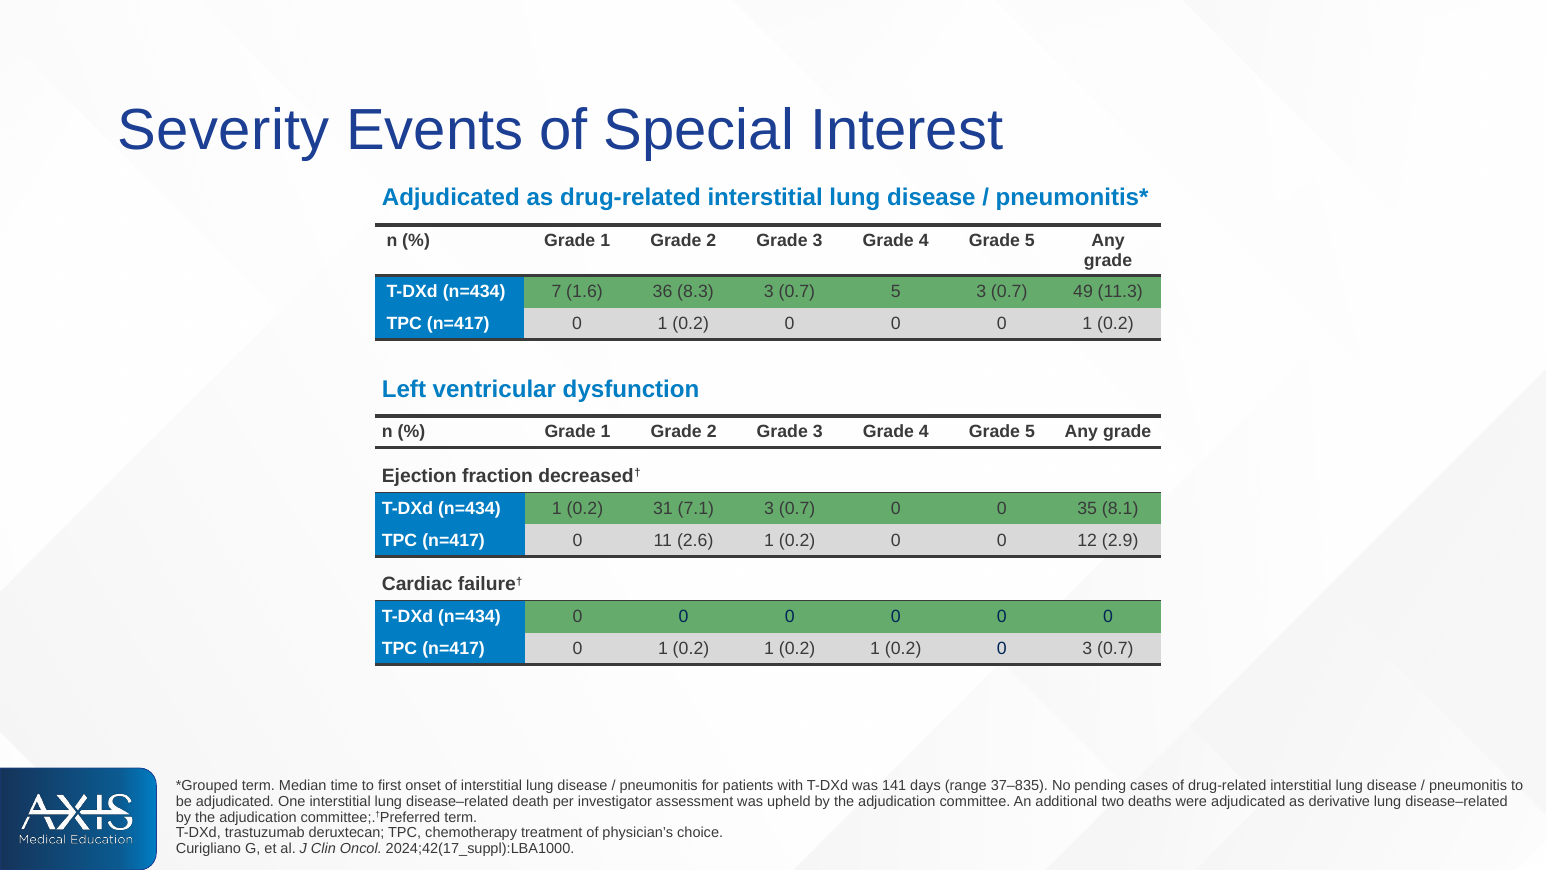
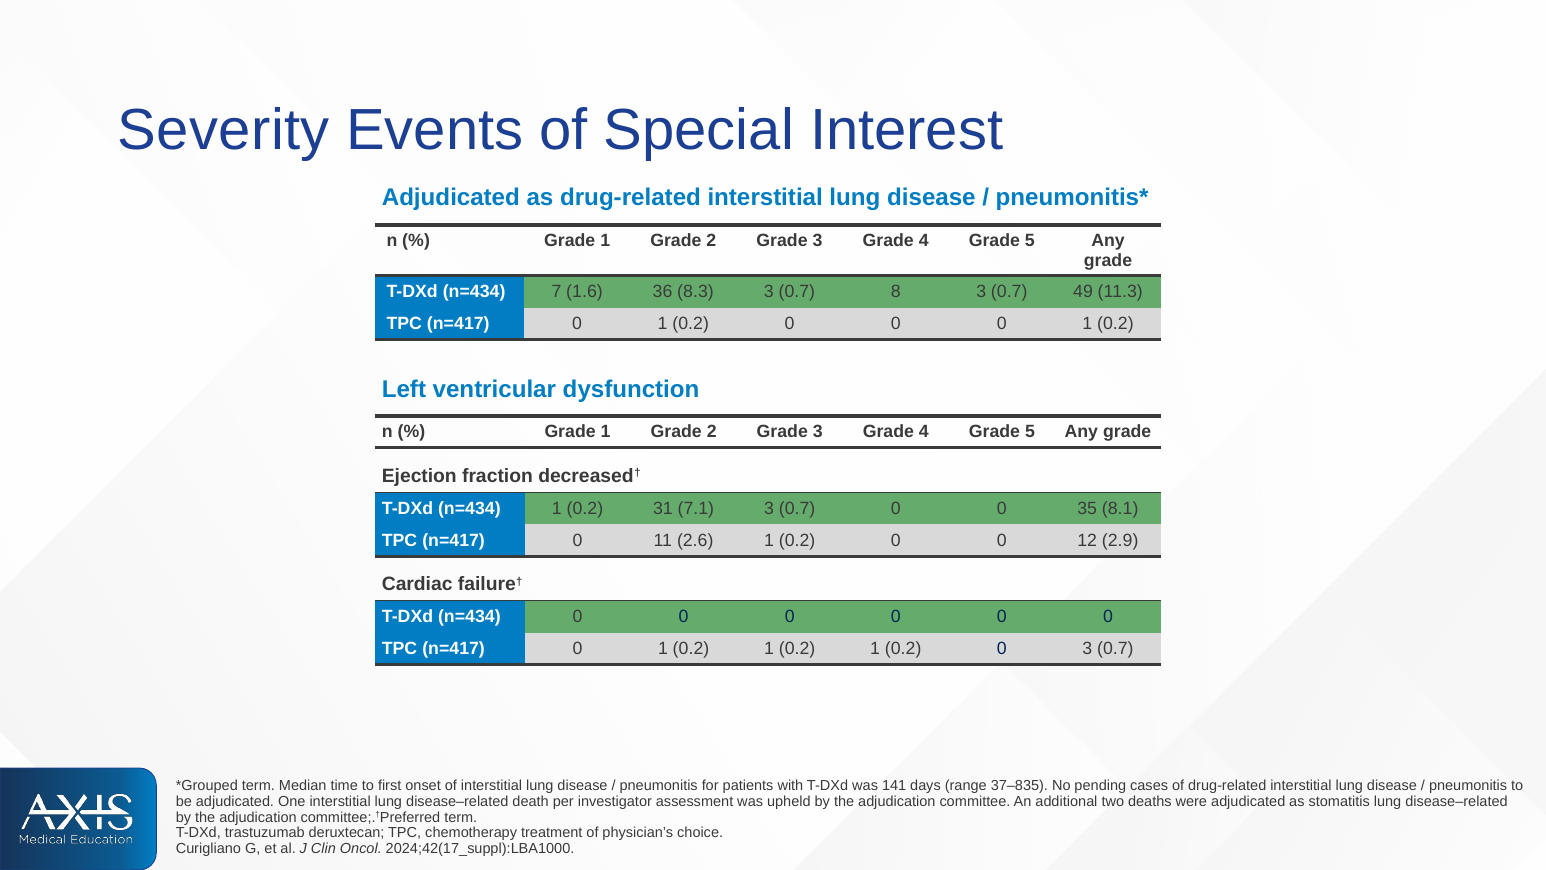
0.7 5: 5 -> 8 (896, 292)
derivative: derivative -> stomatitis (1339, 801)
